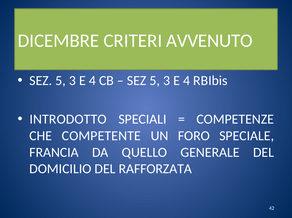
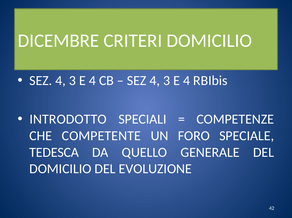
CRITERI AVVENUTO: AVVENUTO -> DOMICILIO (209, 41)
5: 5 -> 4 (61, 81)
5: 5 -> 4 (155, 81)
FRANCIA: FRANCIA -> TEDESCA (54, 152)
RAFFORZATA: RAFFORZATA -> EVOLUZIONE (155, 169)
